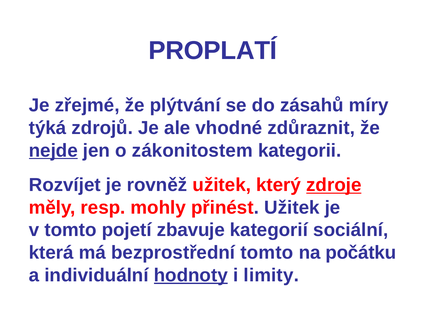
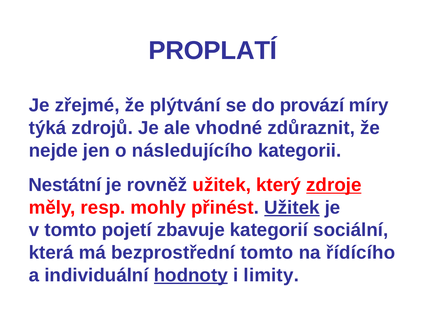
zásahů: zásahů -> provází (312, 105)
nejde underline: present -> none (53, 150)
zákonitostem: zákonitostem -> následujícího (192, 150)
Rozvíjet: Rozvíjet -> Nestátní (65, 185)
Užitek underline: none -> present (292, 207)
počátku: počátku -> řídícího (361, 252)
